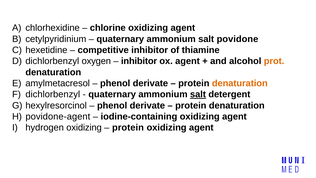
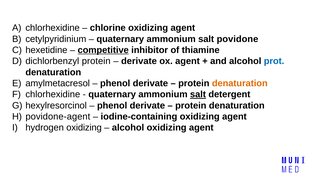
competitive underline: none -> present (103, 50)
dichlorbenzyl oxygen: oxygen -> protein (96, 61)
inhibitor: inhibitor -> derivate (139, 61)
prot colour: orange -> blue (274, 61)
dichlorbenzyl: dichlorbenzyl -> chlorhexidine (53, 94)
protein: protein -> alcohol (128, 127)
